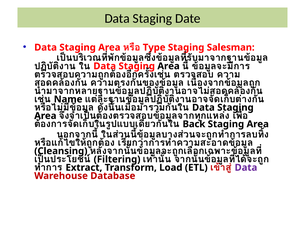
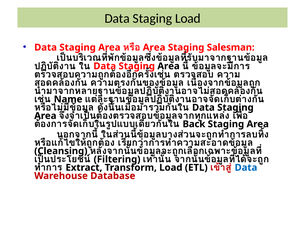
Staging Date: Date -> Load (188, 18)
Type: Type -> Area (154, 47)
Data colour: purple -> blue (246, 168)
